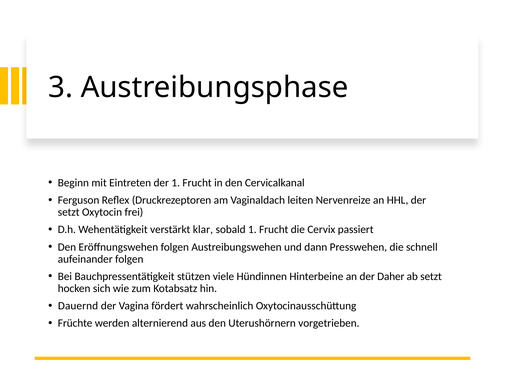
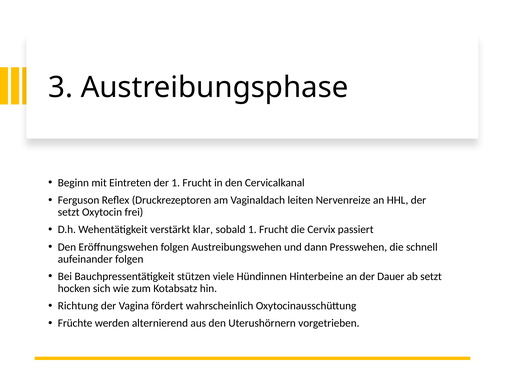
Daher: Daher -> Dauer (391, 276)
Dauernd: Dauernd -> Richtung (78, 306)
